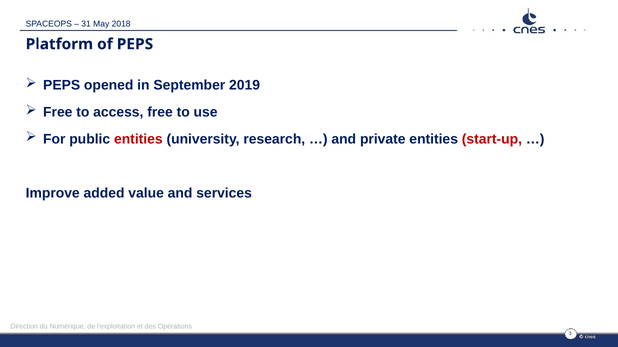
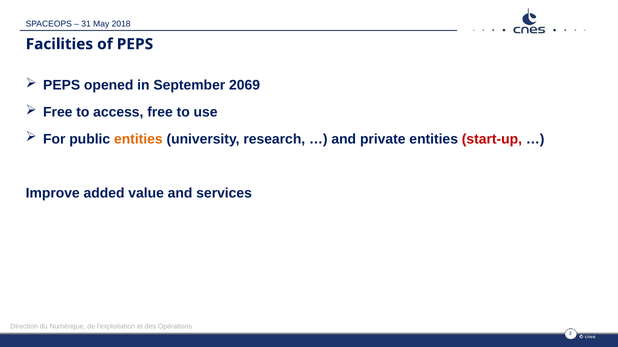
Platform: Platform -> Facilities (59, 44)
2019: 2019 -> 2069 (245, 85)
entities colour: red -> orange (138, 139)
